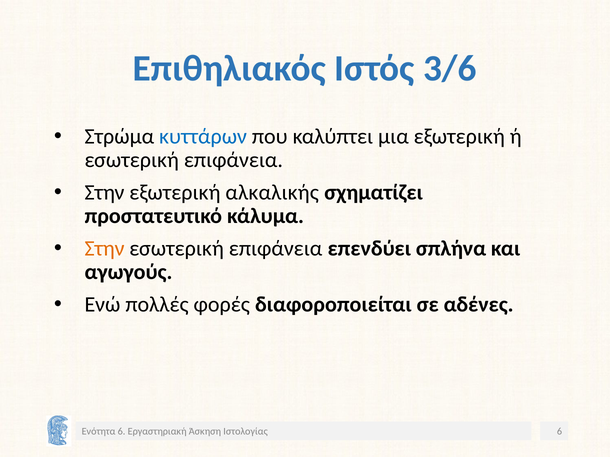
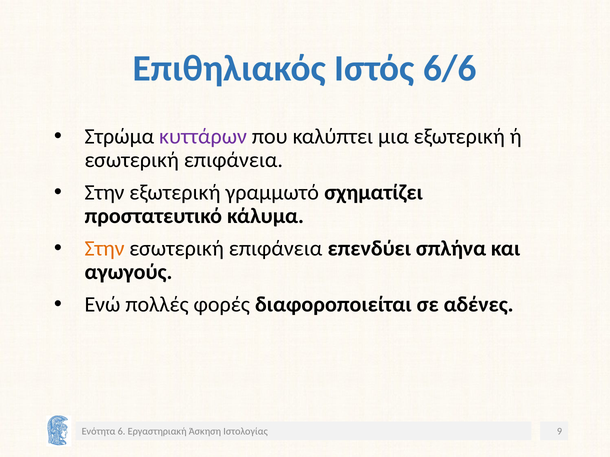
3/6: 3/6 -> 6/6 (450, 68)
κυττάρων colour: blue -> purple (203, 137)
αλκαλικής: αλκαλικής -> γραμμωτό (272, 193)
Ιστολογίας 6: 6 -> 9 (559, 432)
